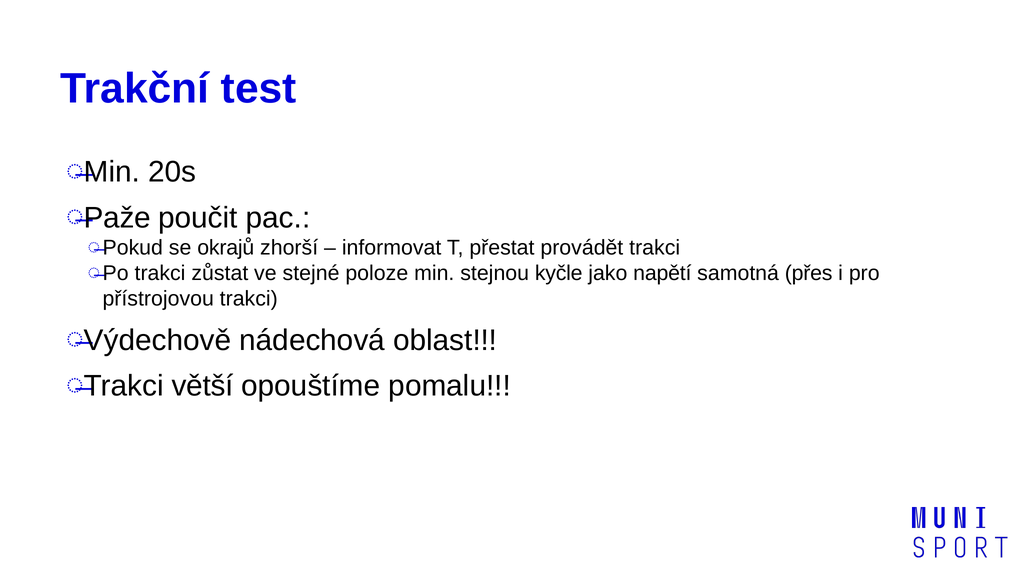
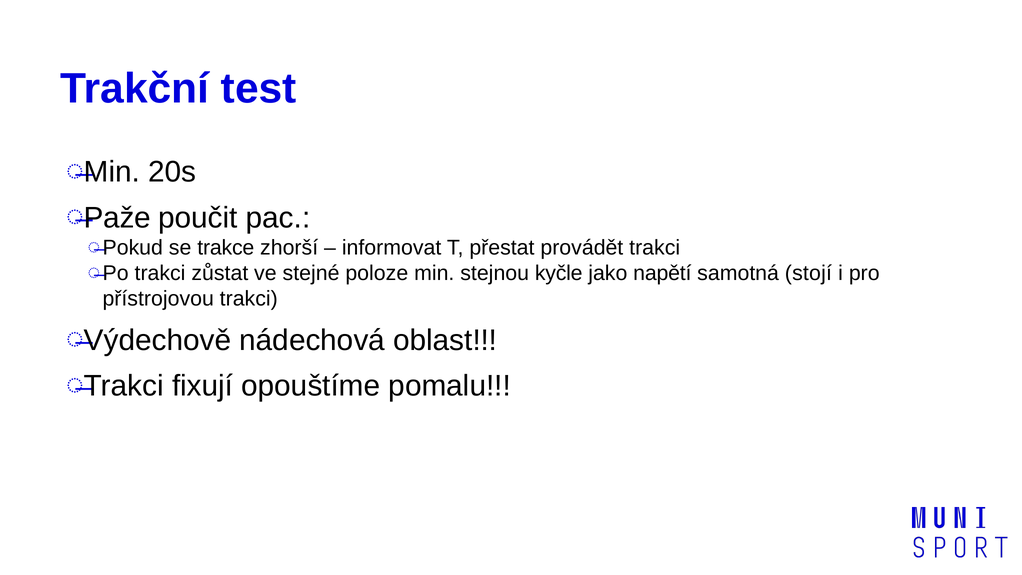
okrajů: okrajů -> trakce (226, 248)
přes: přes -> stojí (808, 273)
větší: větší -> fixují (203, 386)
